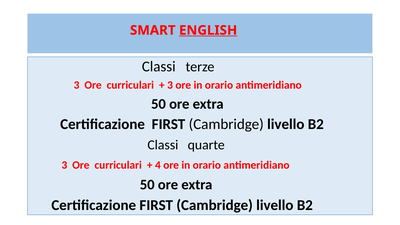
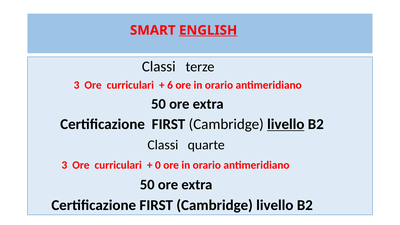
3: 3 -> 6 (170, 85)
livello underline: none -> present (286, 124)
4: 4 -> 0 (158, 165)
